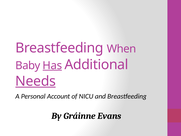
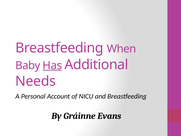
Needs underline: present -> none (36, 81)
